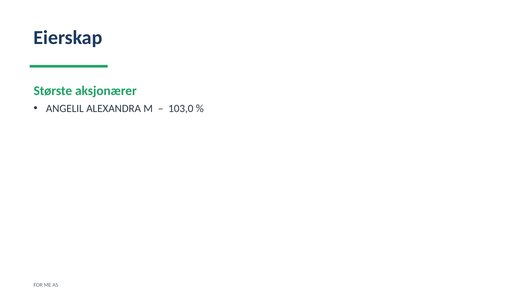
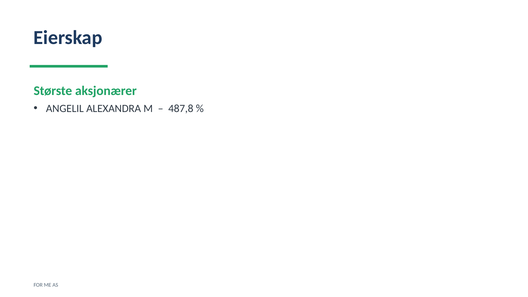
103,0: 103,0 -> 487,8 (181, 109)
